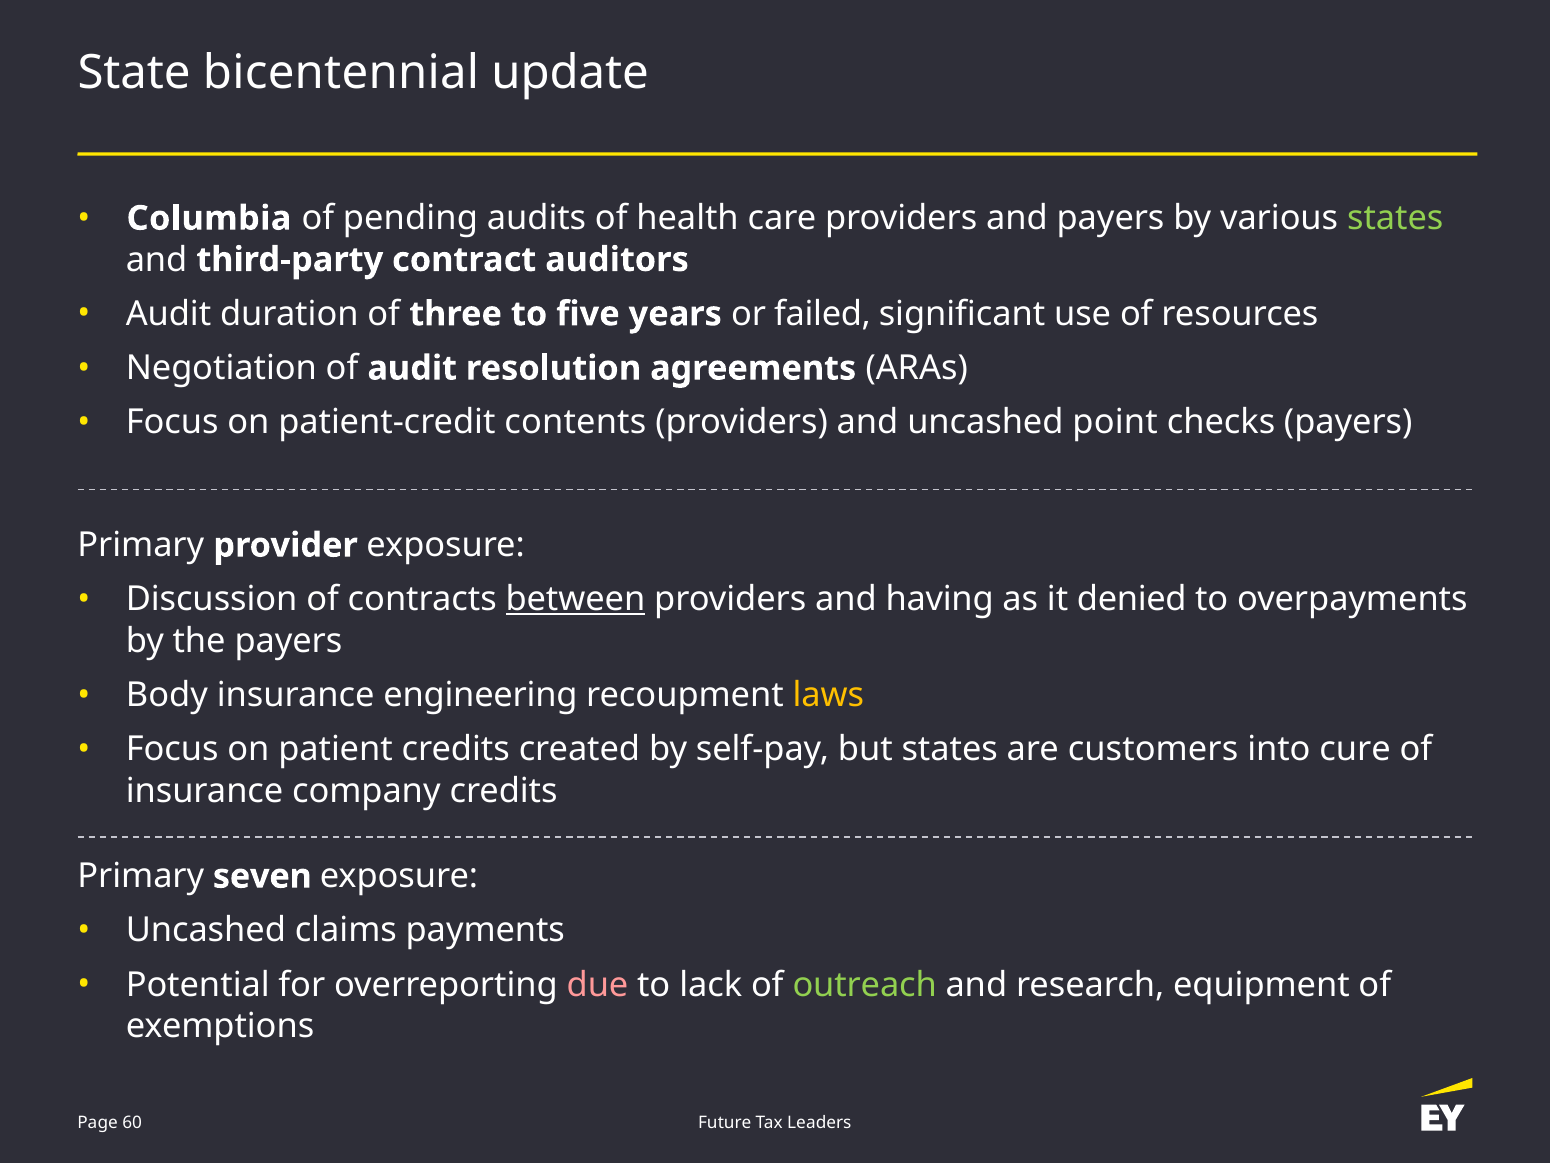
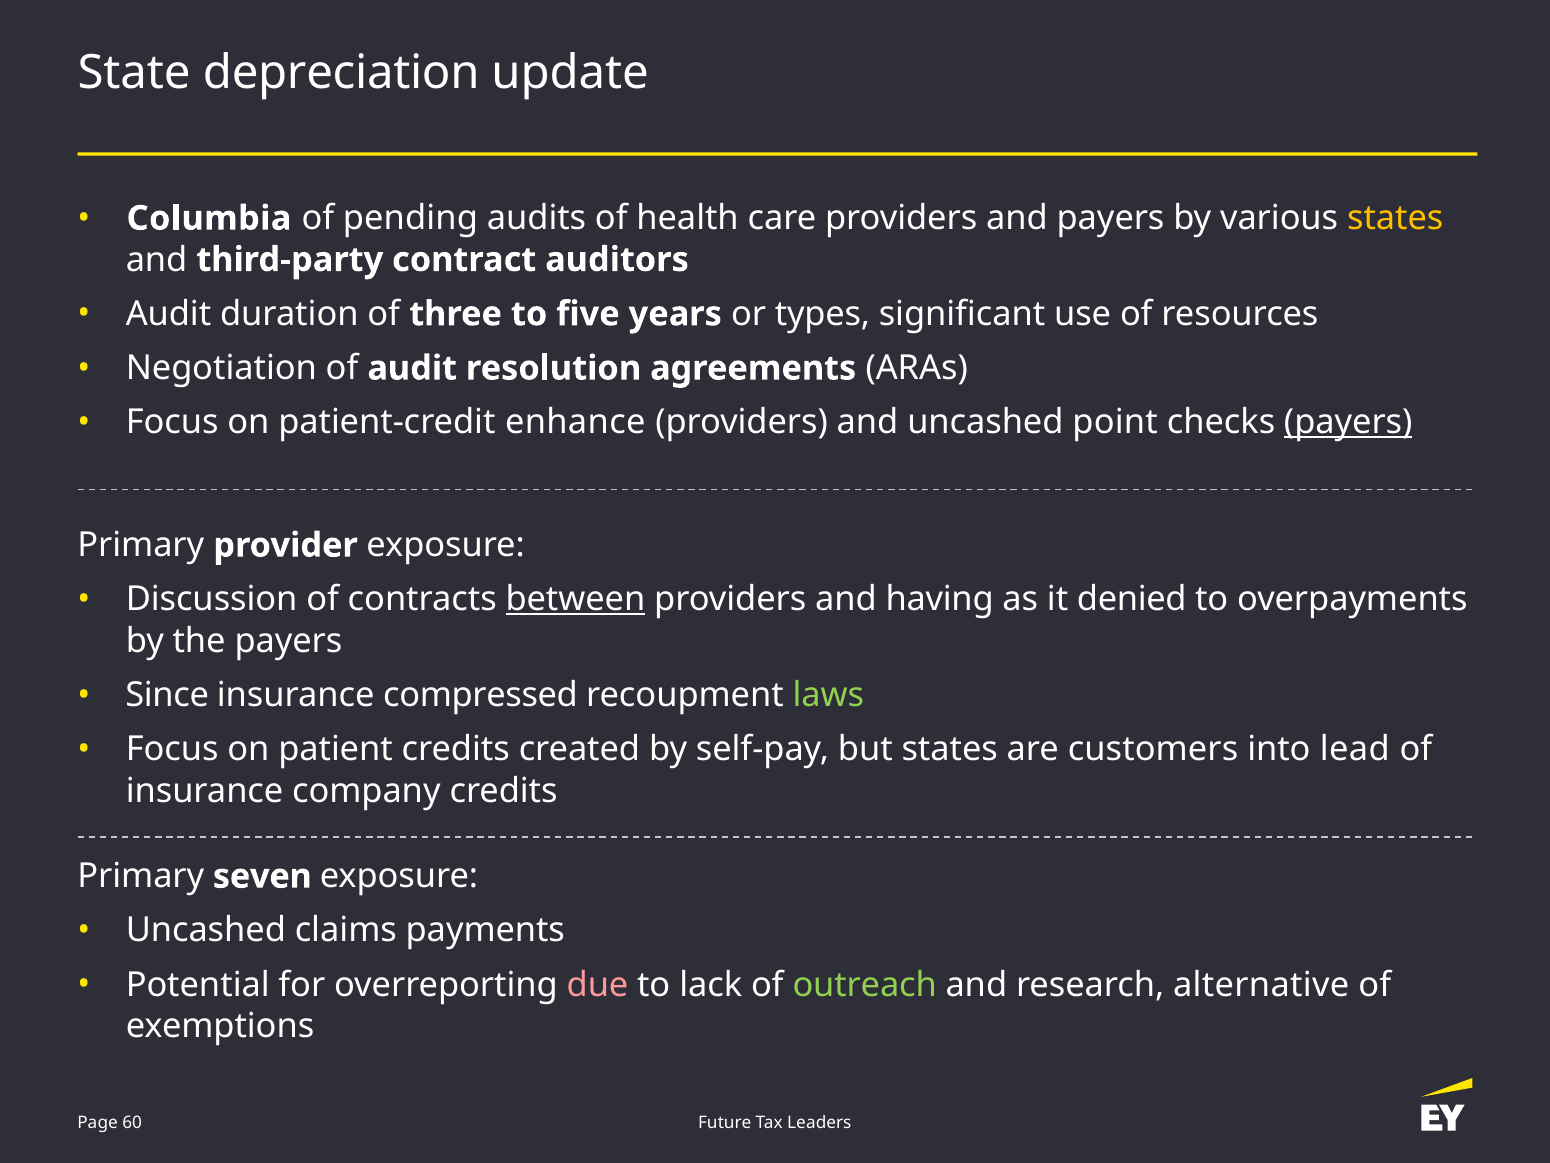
bicentennial: bicentennial -> depreciation (341, 73)
states colour: light green -> yellow (1395, 218)
failed: failed -> types (822, 314)
contents: contents -> enhance (575, 422)
payers underline: none -> present (1348, 422)
Body: Body -> Since (167, 695)
engineering: engineering -> compressed (481, 695)
laws colour: yellow -> light green (828, 695)
cure: cure -> lead (1355, 749)
equipment: equipment -> alternative (1261, 984)
